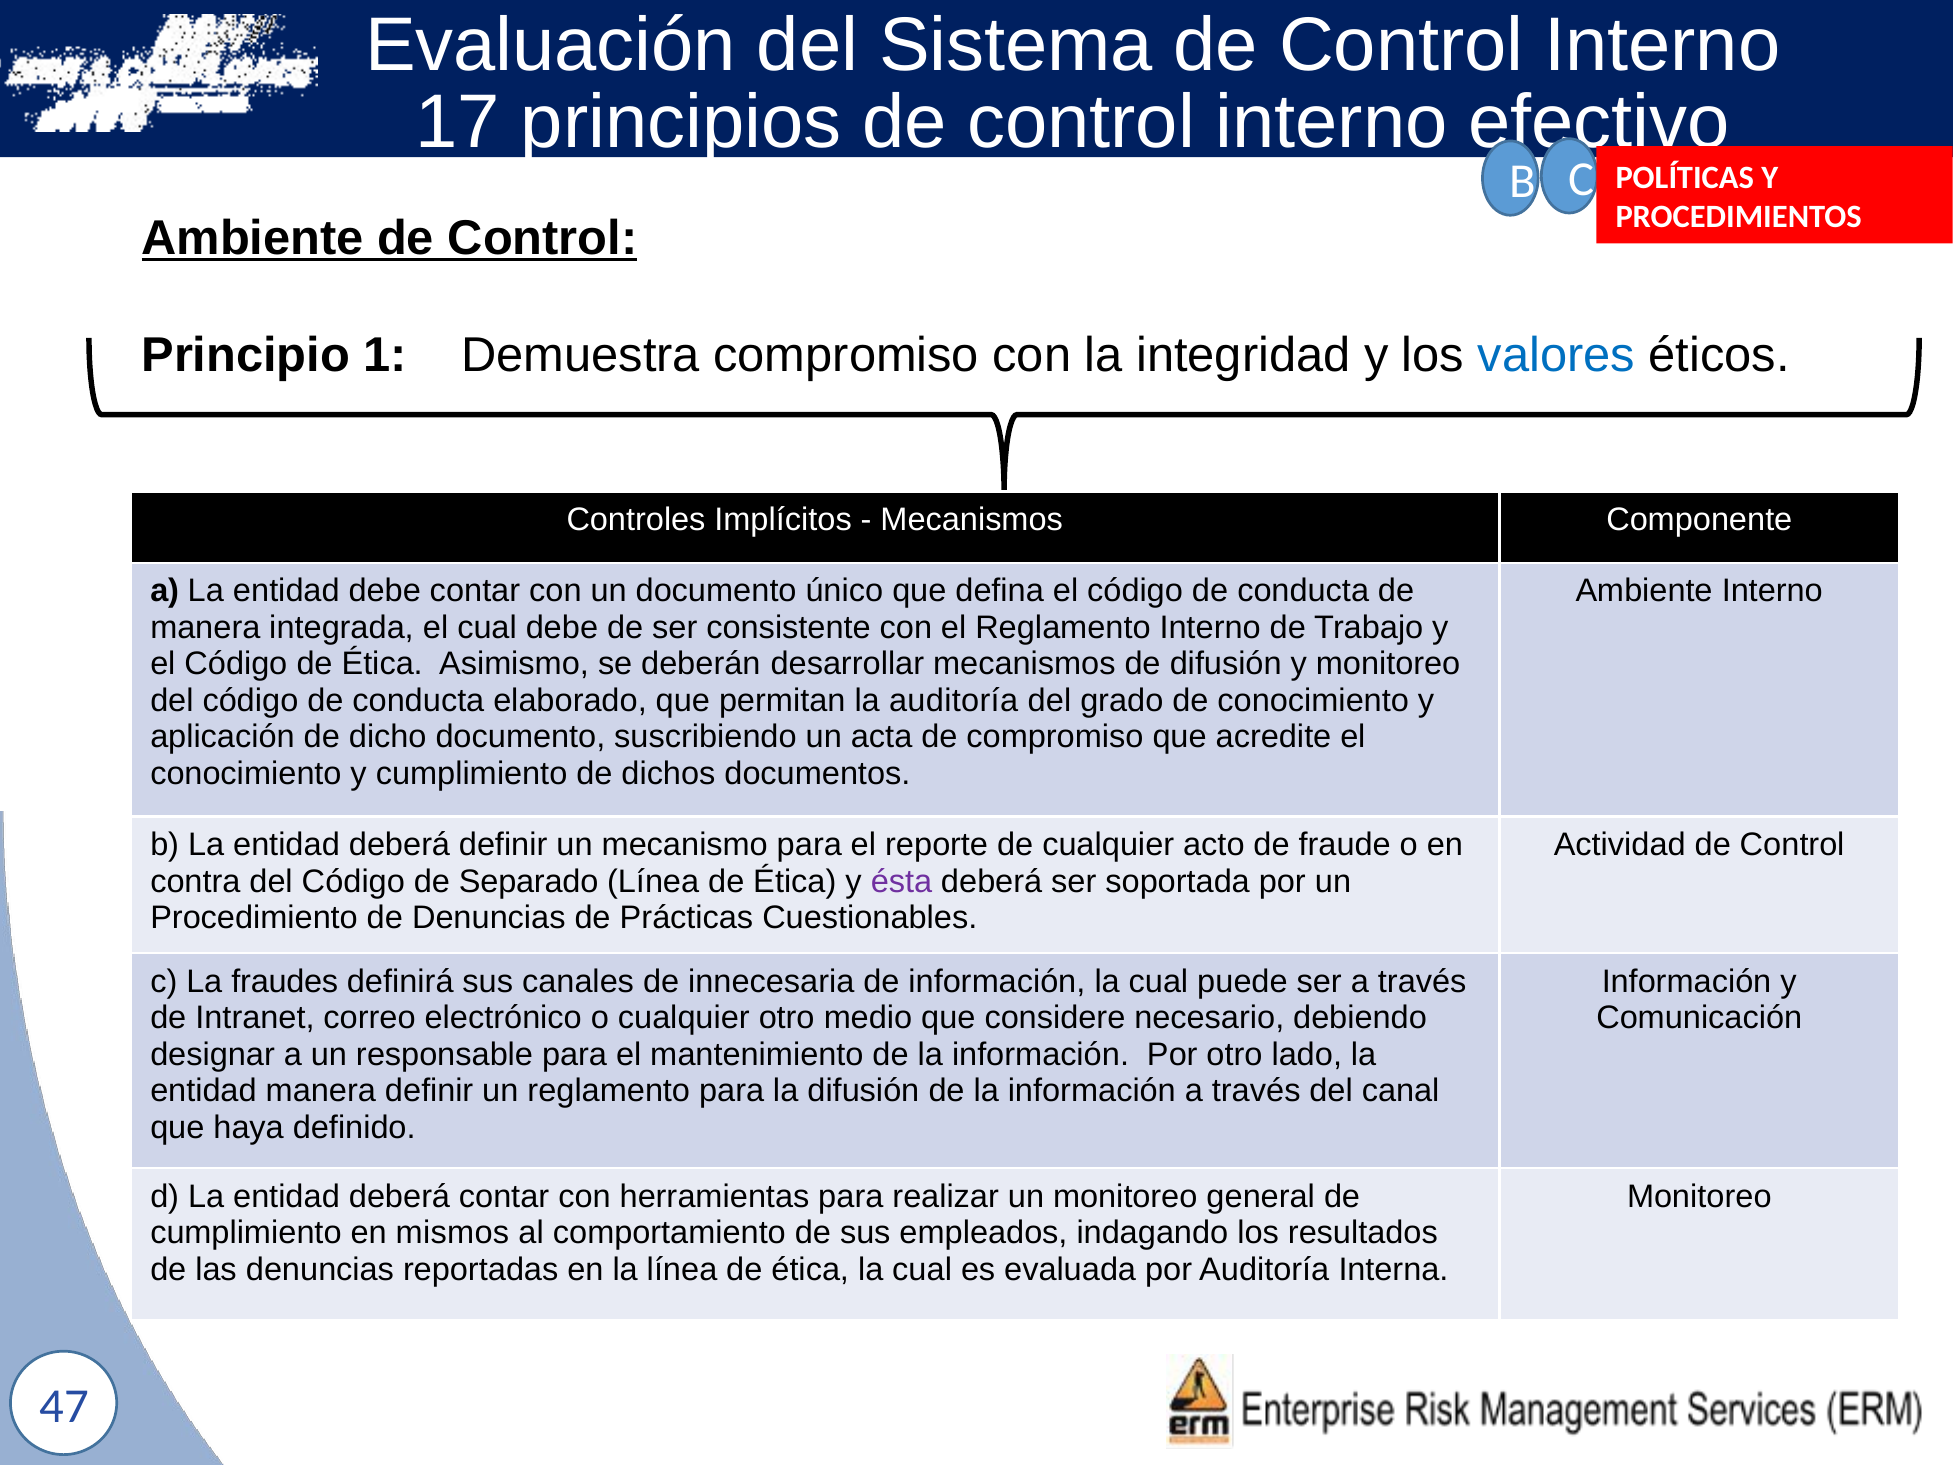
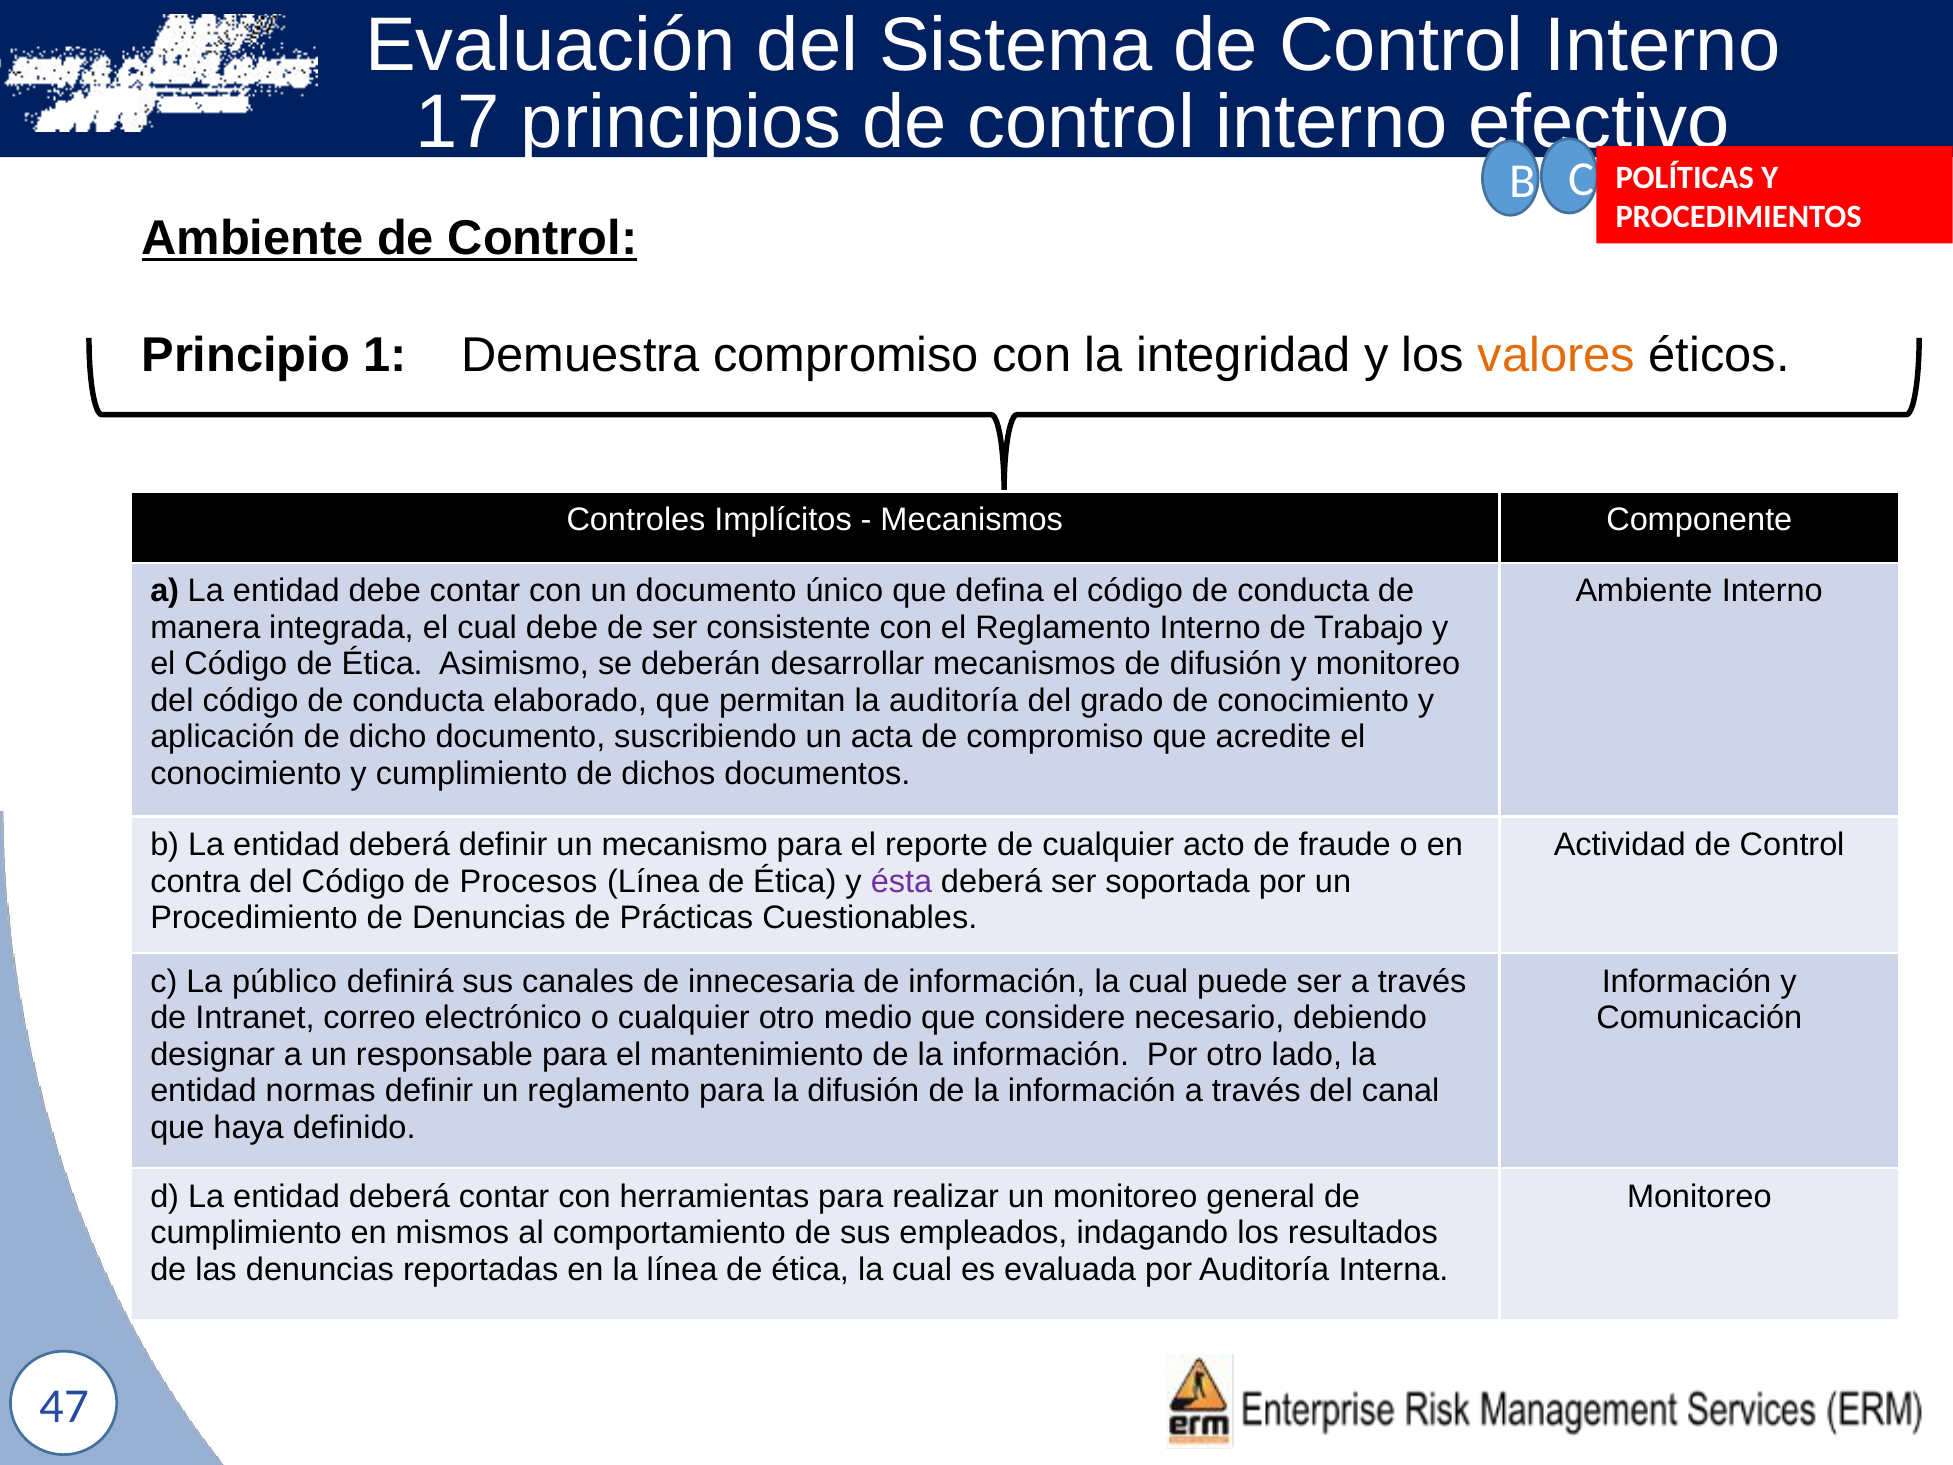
valores colour: blue -> orange (1557, 355)
Separado: Separado -> Procesos (528, 881)
fraudes: fraudes -> público (285, 982)
entidad manera: manera -> normas (321, 1091)
